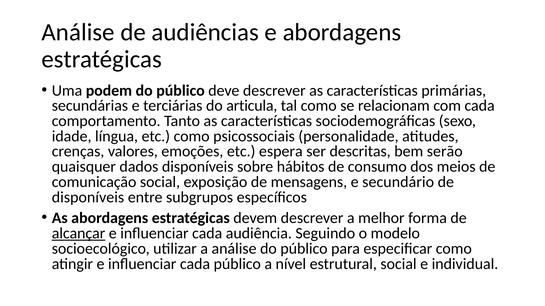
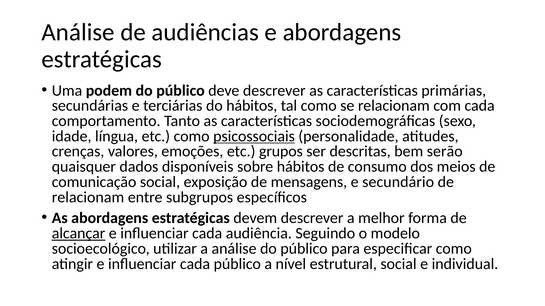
do articula: articula -> hábitos (252, 106)
psicossociais underline: none -> present (254, 136)
espera: espera -> grupos (281, 152)
disponíveis: disponíveis -> relacionam (88, 198)
